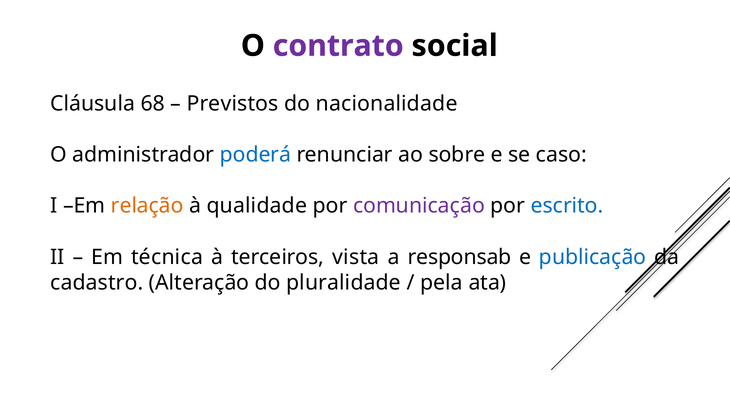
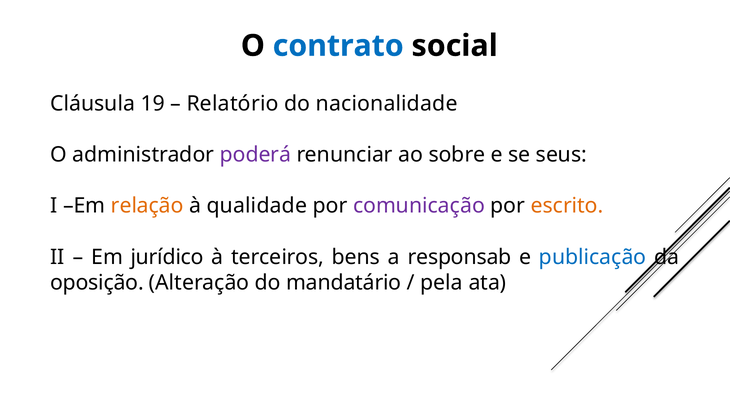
contrato colour: purple -> blue (338, 46)
68: 68 -> 19 (153, 103)
Previstos: Previstos -> Relatório (233, 103)
poderá colour: blue -> purple (255, 155)
caso: caso -> seus (561, 155)
escrito colour: blue -> orange (567, 206)
técnica: técnica -> jurídico (167, 257)
vista: vista -> bens (356, 257)
cadastro: cadastro -> oposição (97, 282)
pluralidade: pluralidade -> mandatário (344, 282)
